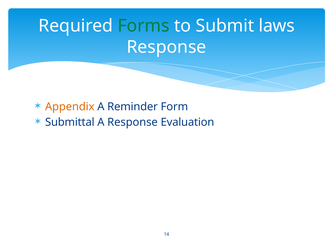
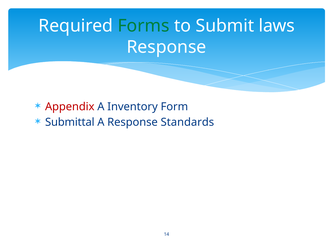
Appendix colour: orange -> red (70, 107)
Reminder: Reminder -> Inventory (133, 107)
Evaluation: Evaluation -> Standards (187, 122)
